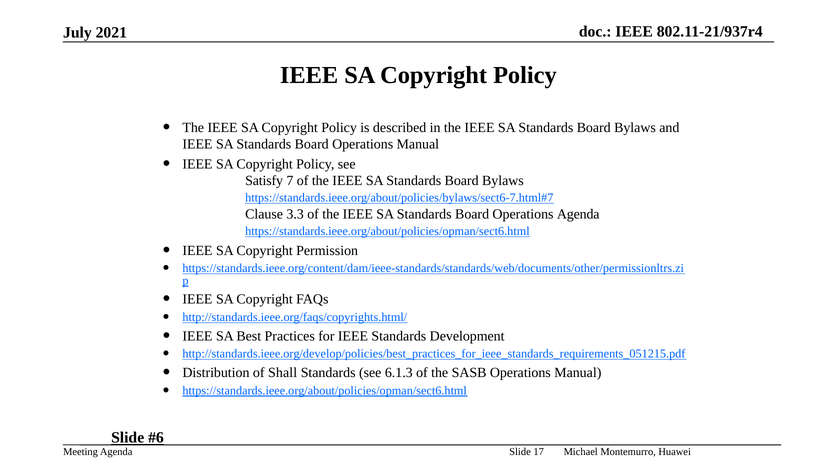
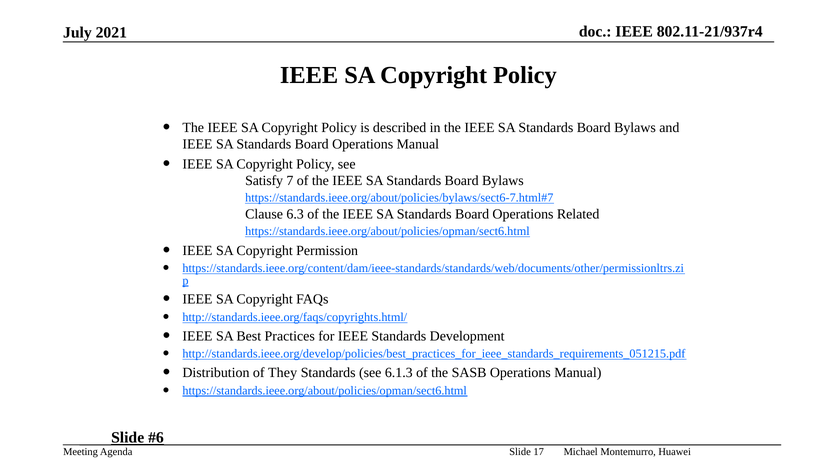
3.3: 3.3 -> 6.3 (295, 214)
Operations Agenda: Agenda -> Related (578, 214)
Shall: Shall -> They (283, 372)
